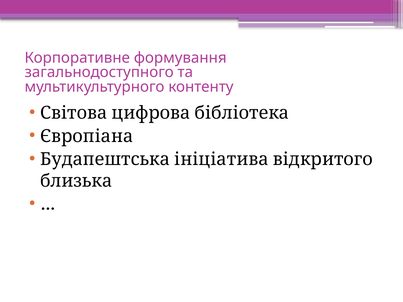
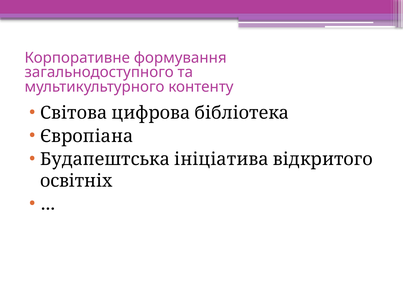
близька: близька -> освітніх (76, 181)
